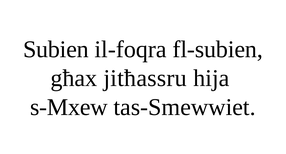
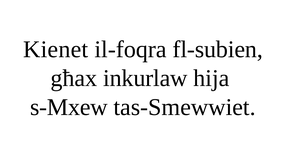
Subien: Subien -> Kienet (56, 49)
jitħassru: jitħassru -> inkurlaw (145, 78)
